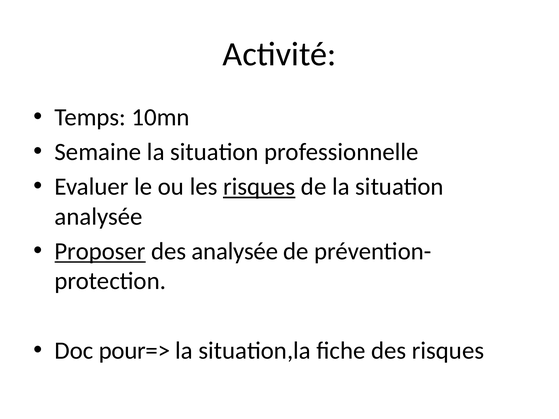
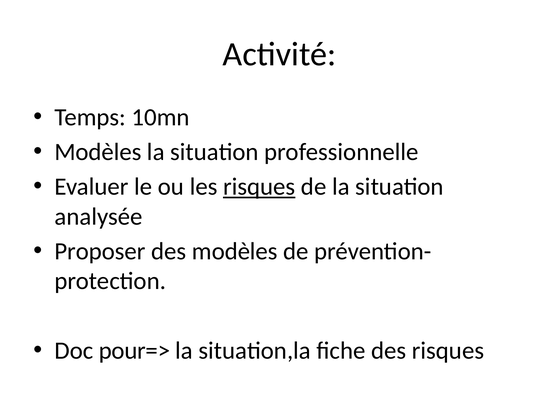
Semaine: Semaine -> Modèles (98, 152)
Proposer underline: present -> none (100, 251)
des analysée: analysée -> modèles (235, 251)
